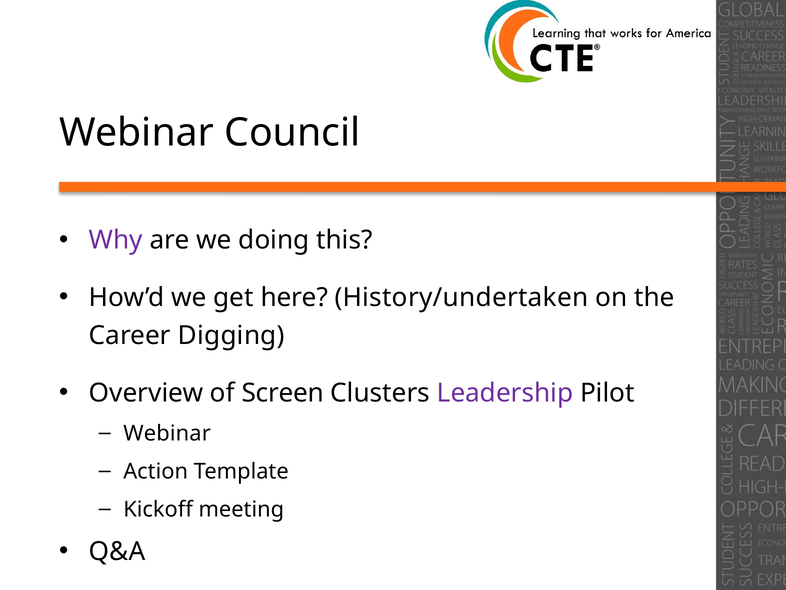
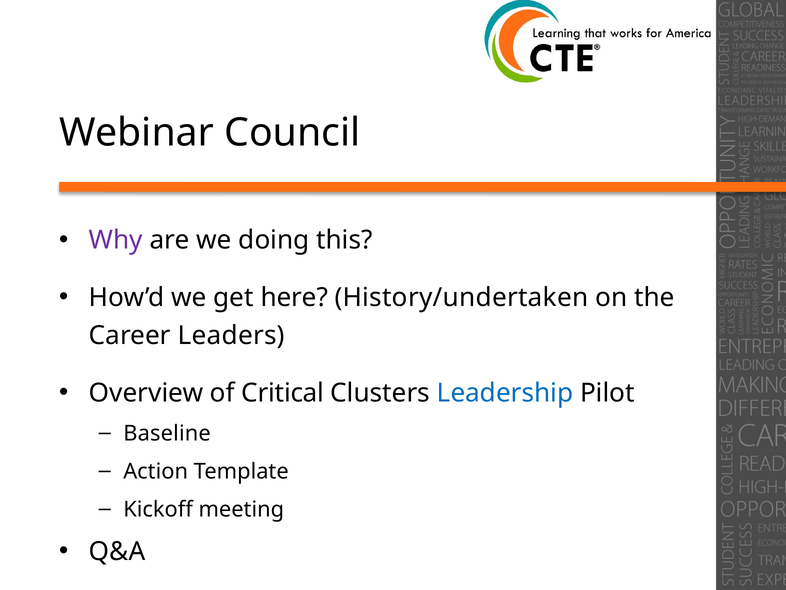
Digging: Digging -> Leaders (231, 335)
Screen: Screen -> Critical (283, 393)
Leadership colour: purple -> blue (505, 393)
Webinar: Webinar -> Baseline (167, 433)
